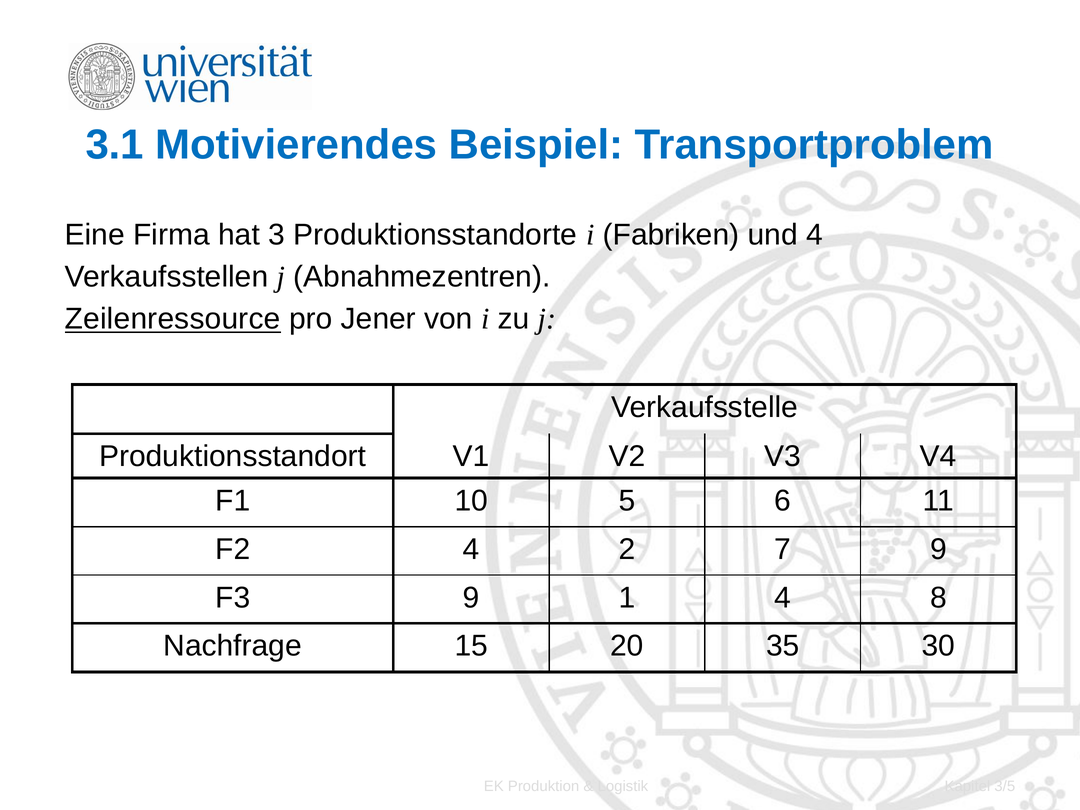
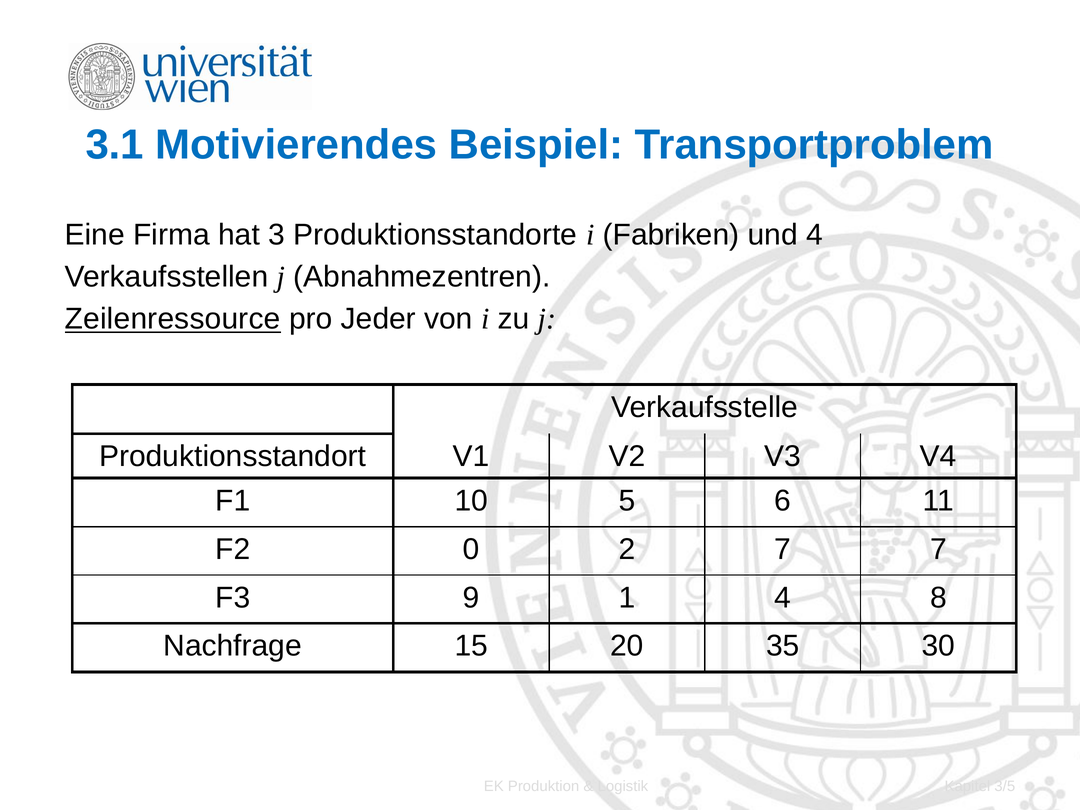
Jener: Jener -> Jeder (378, 319)
F2 4: 4 -> 0 (471, 549)
7 9: 9 -> 7 (938, 549)
